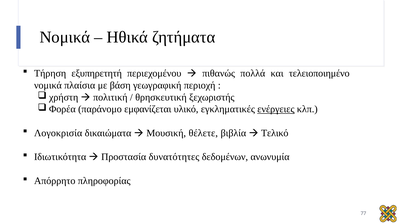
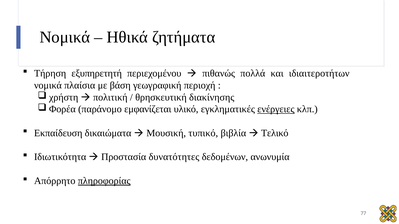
τελειοποιημένο: τελειοποιημένο -> ιδιαιτεροτήτων (319, 73)
ξεχωριστής: ξεχωριστής -> διακίνησης (212, 97)
Λογοκρισία: Λογοκρισία -> Εκπαίδευση (58, 133)
θέλετε: θέλετε -> τυπικό (203, 133)
πληροφορίας underline: none -> present (104, 181)
